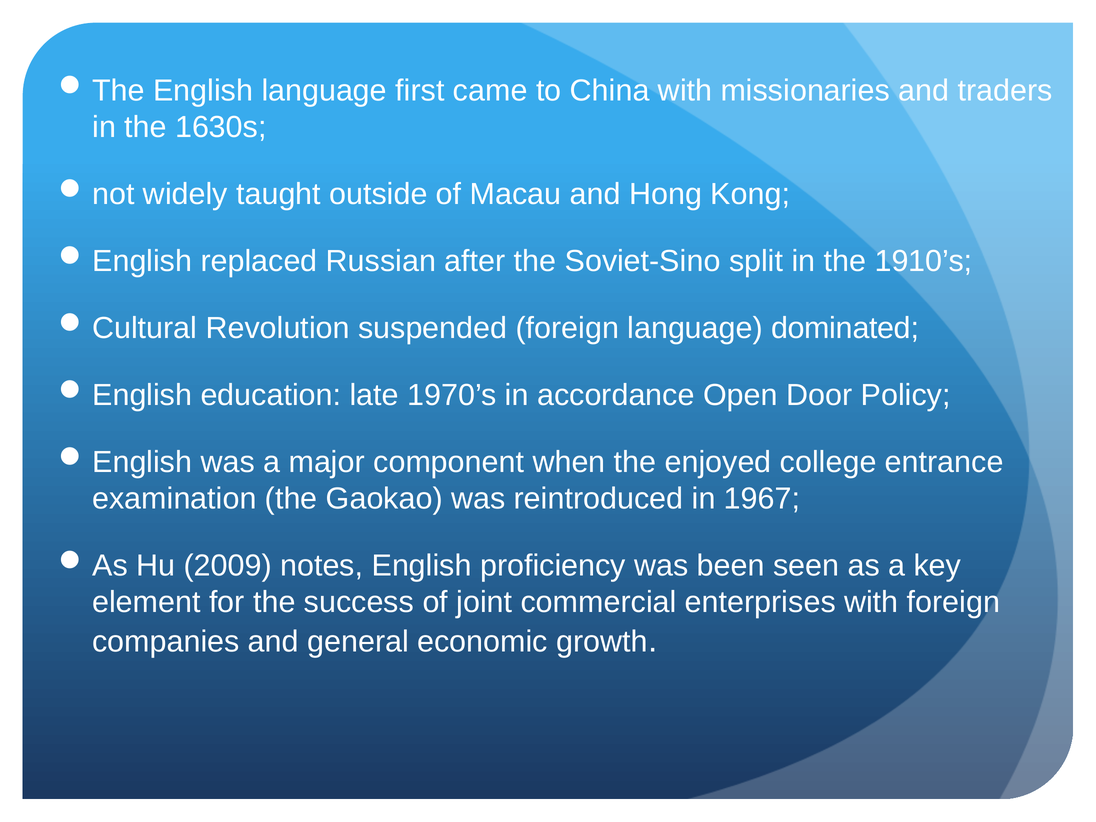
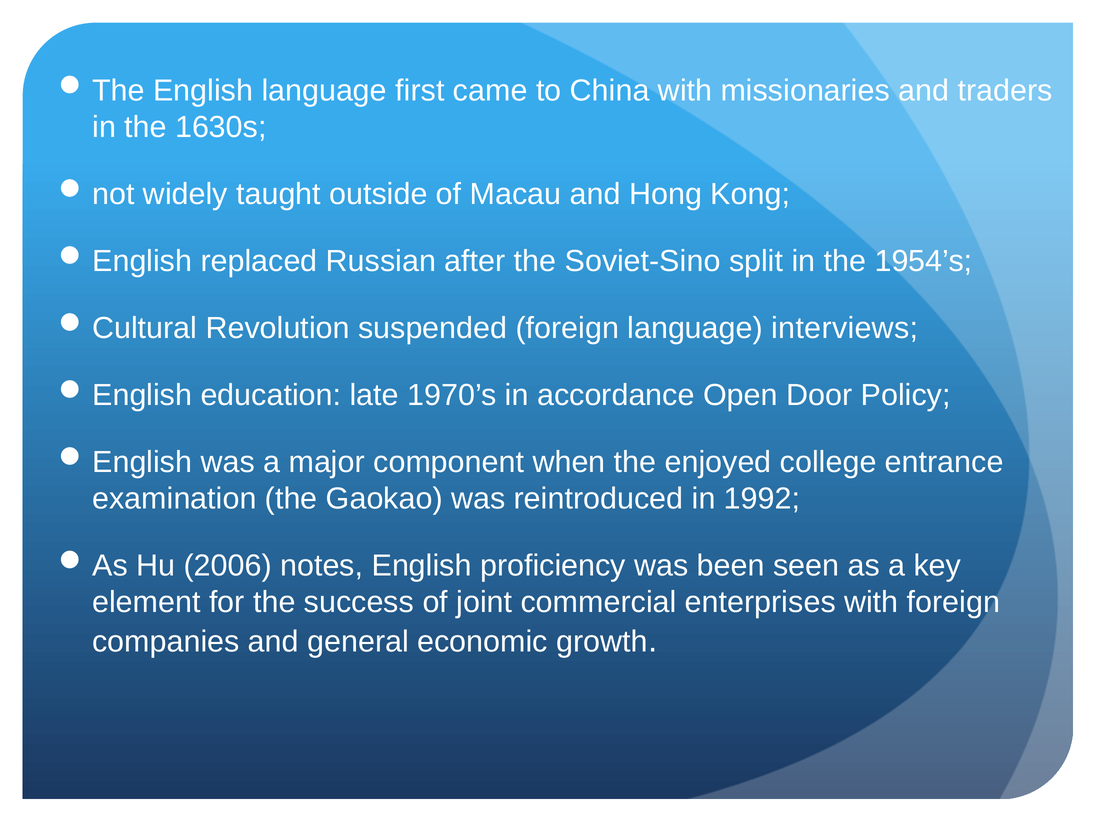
1910’s: 1910’s -> 1954’s (924, 261)
dominated: dominated -> interviews (845, 328)
1967: 1967 -> 1992 (762, 499)
2009: 2009 -> 2006 (228, 566)
